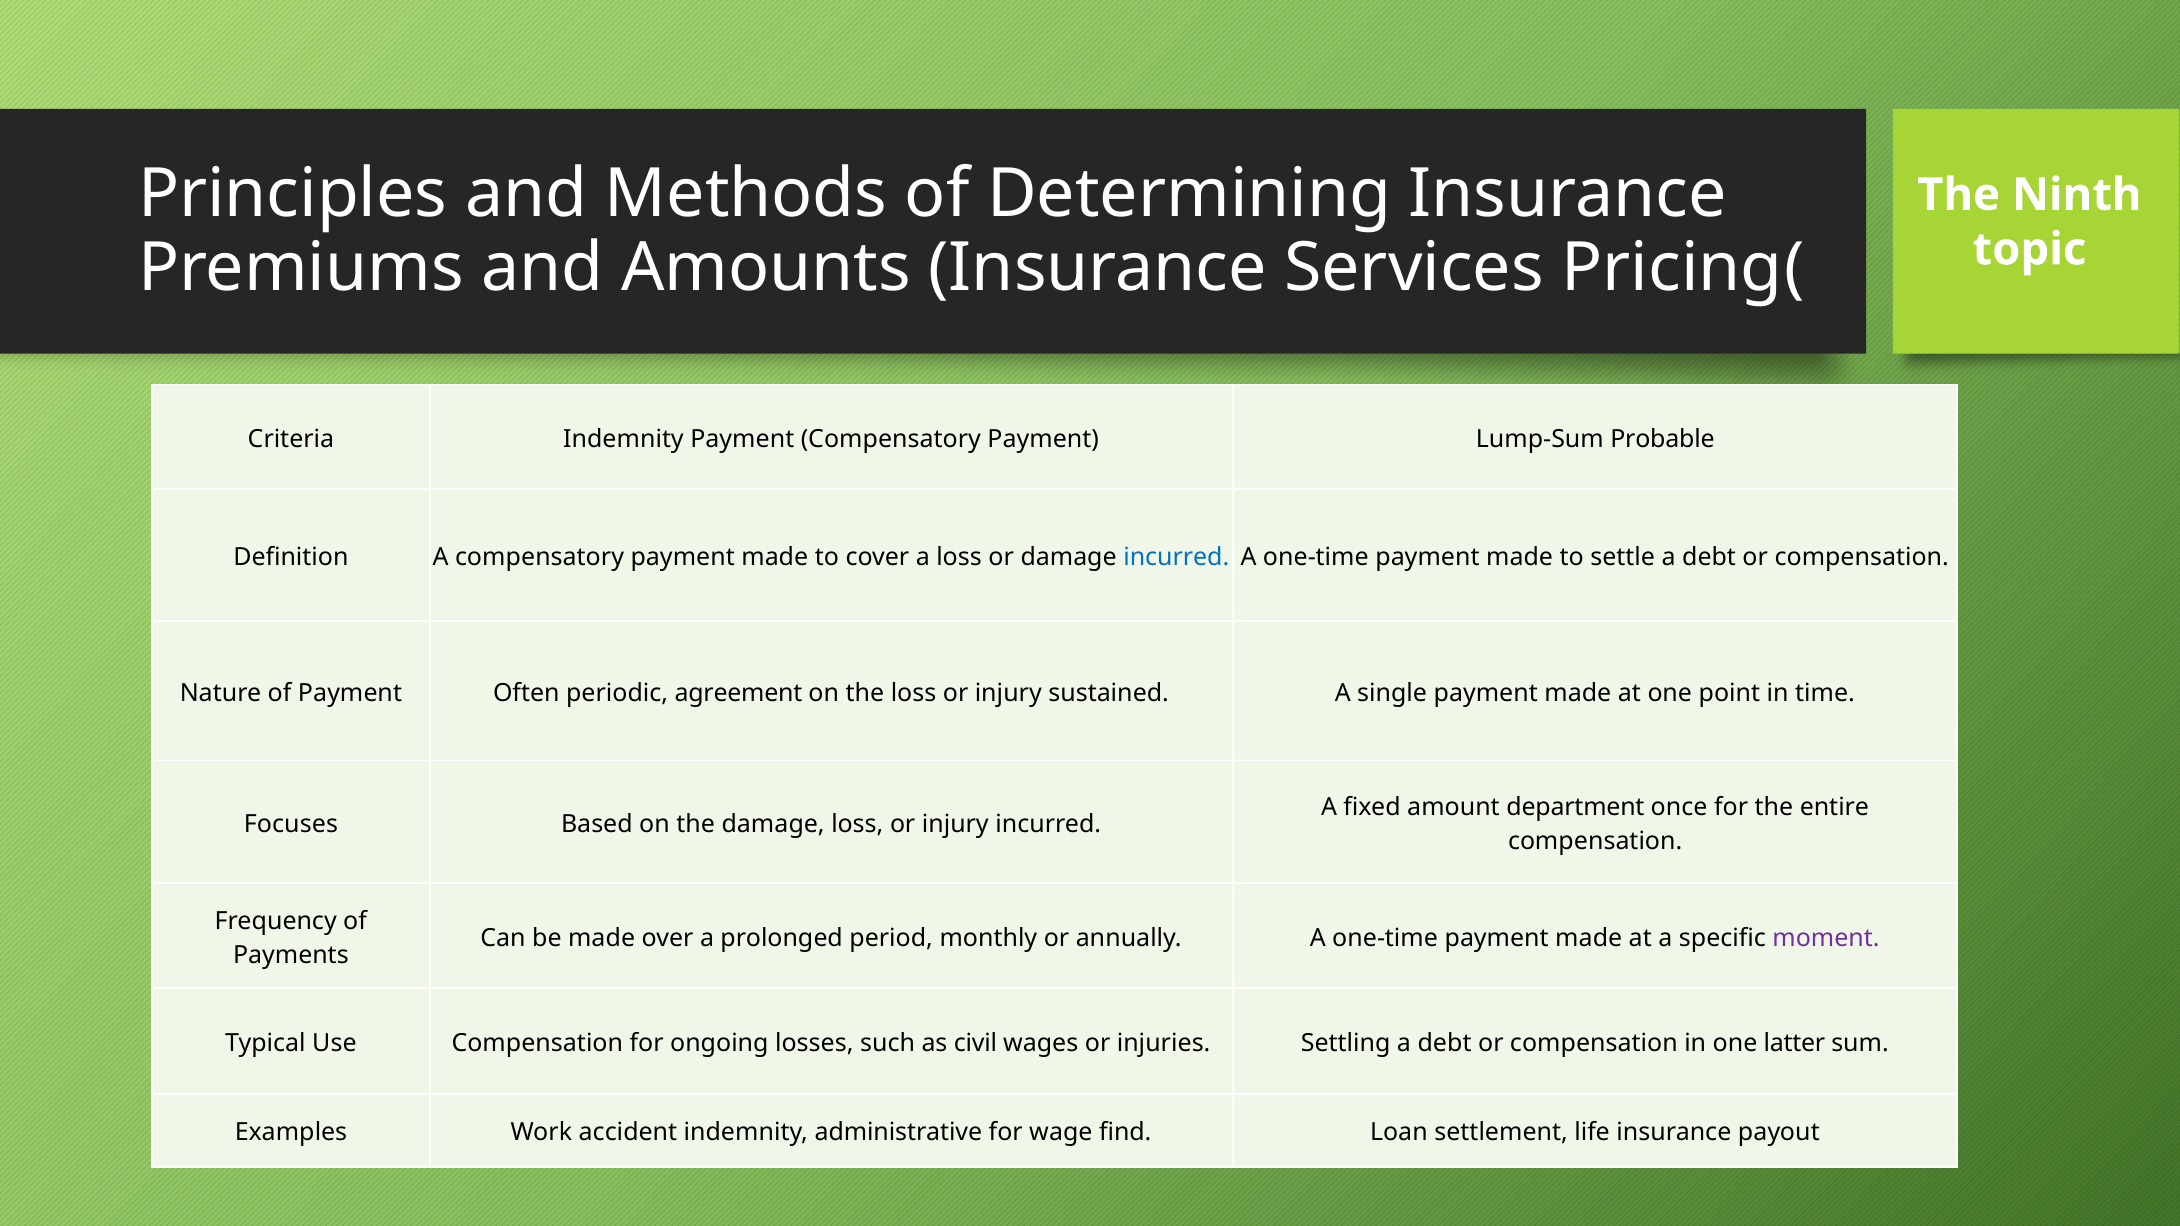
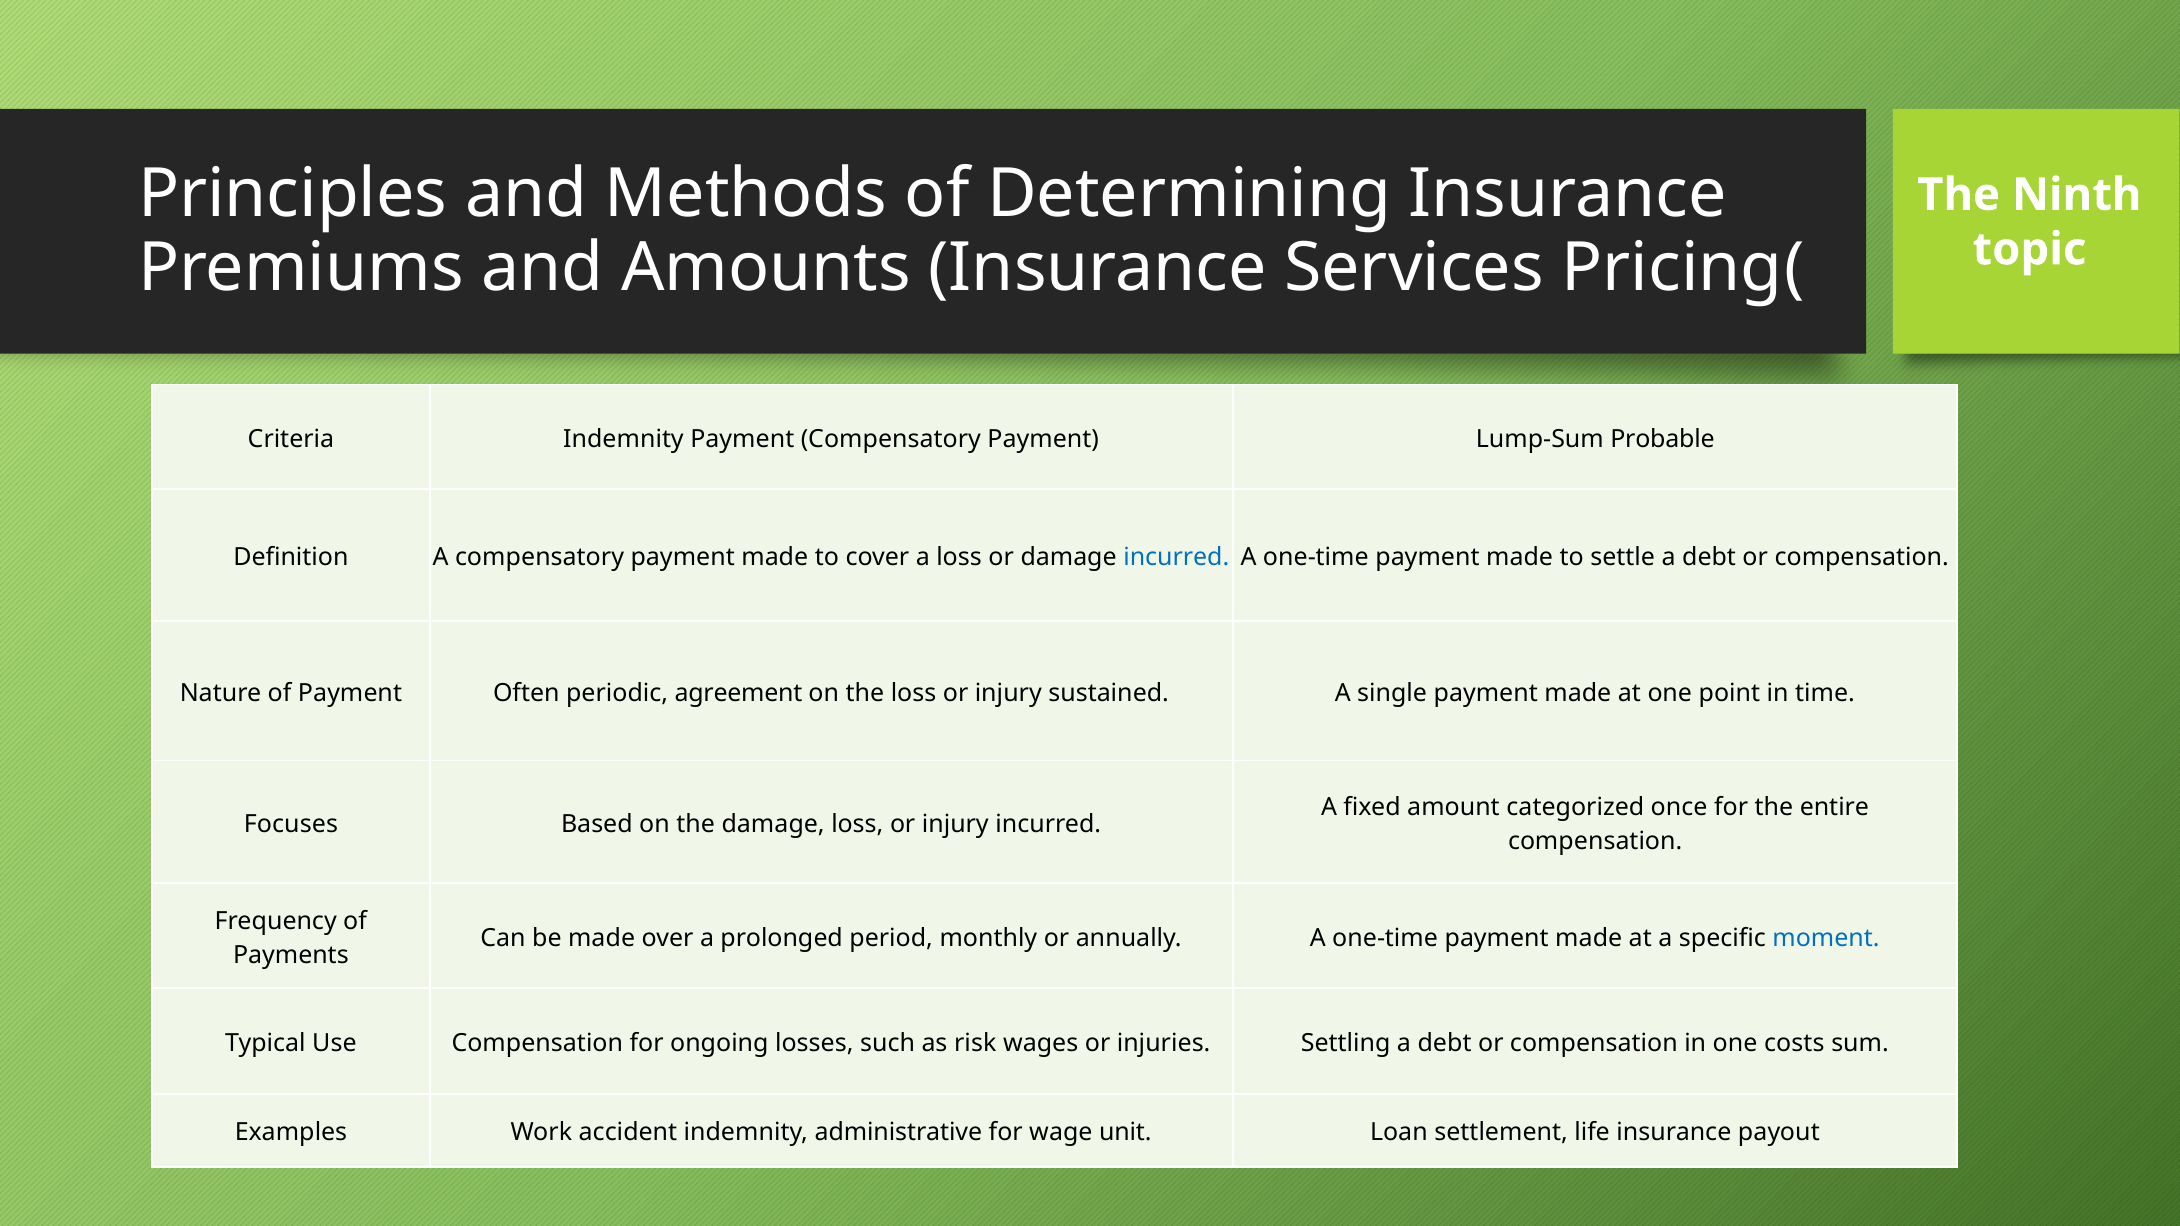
department: department -> categorized (1575, 807)
moment colour: purple -> blue (1826, 938)
civil: civil -> risk (975, 1044)
latter: latter -> costs (1794, 1044)
find: find -> unit (1125, 1133)
